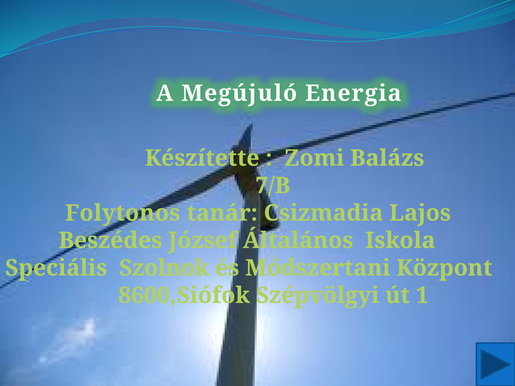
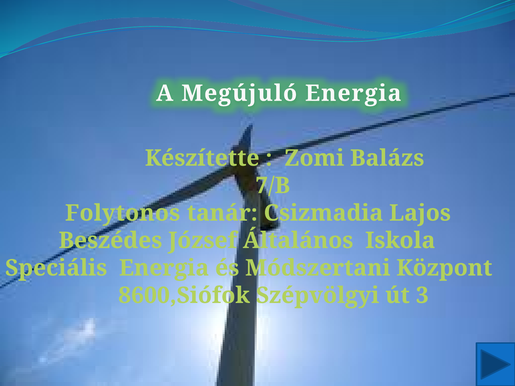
Speciális Szolnok: Szolnok -> Energia (164, 268)
1: 1 -> 3 (422, 296)
